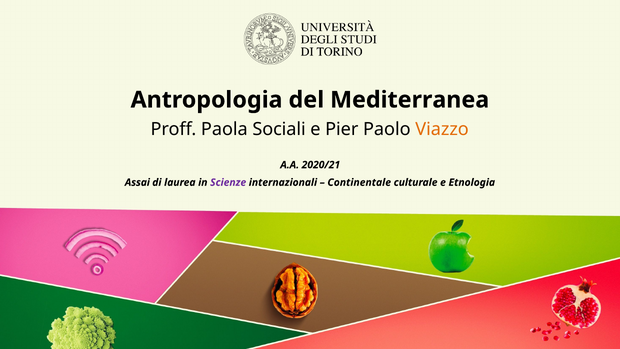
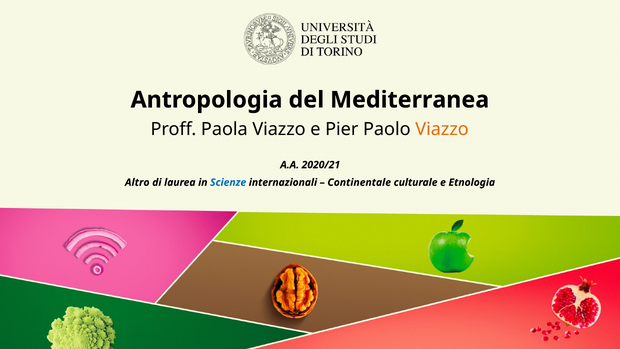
Paola Sociali: Sociali -> Viazzo (279, 129)
Assai: Assai -> Altro (137, 182)
Scienze colour: purple -> blue (228, 182)
